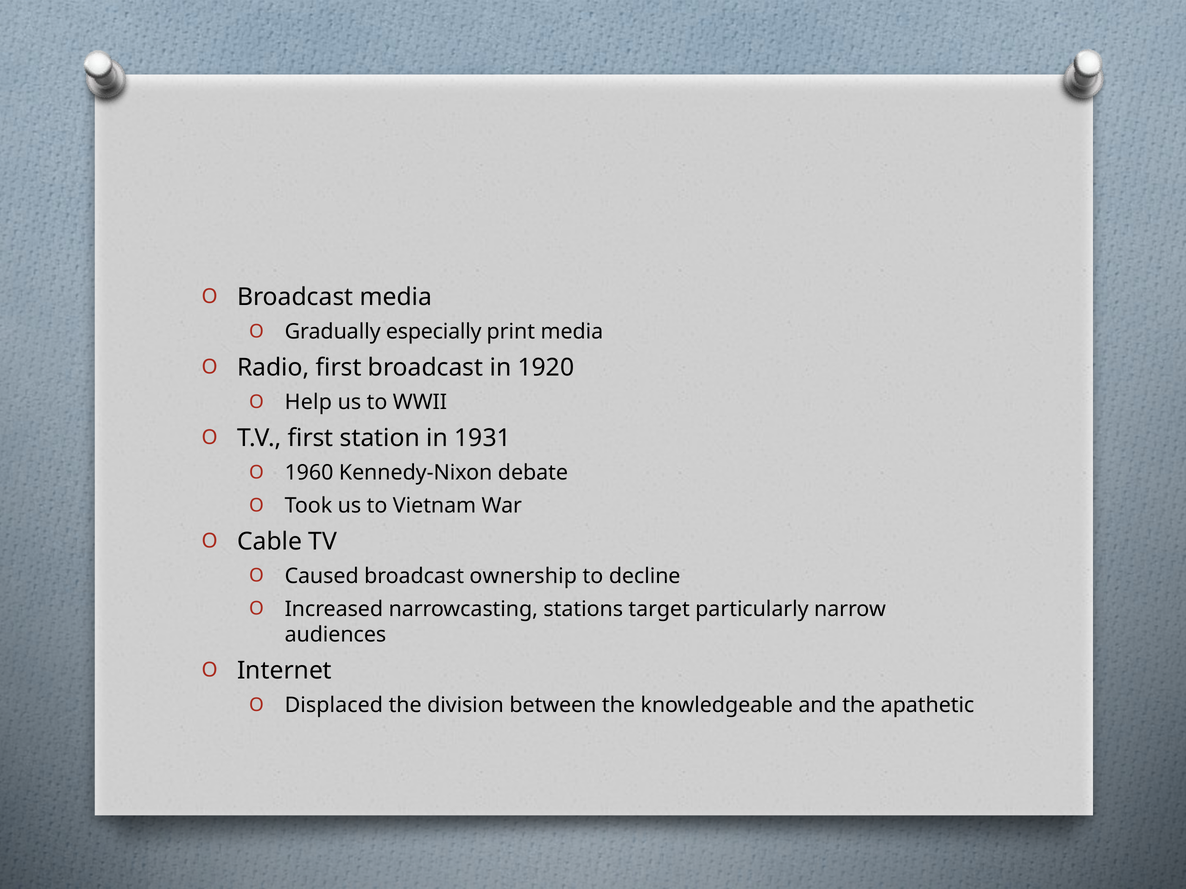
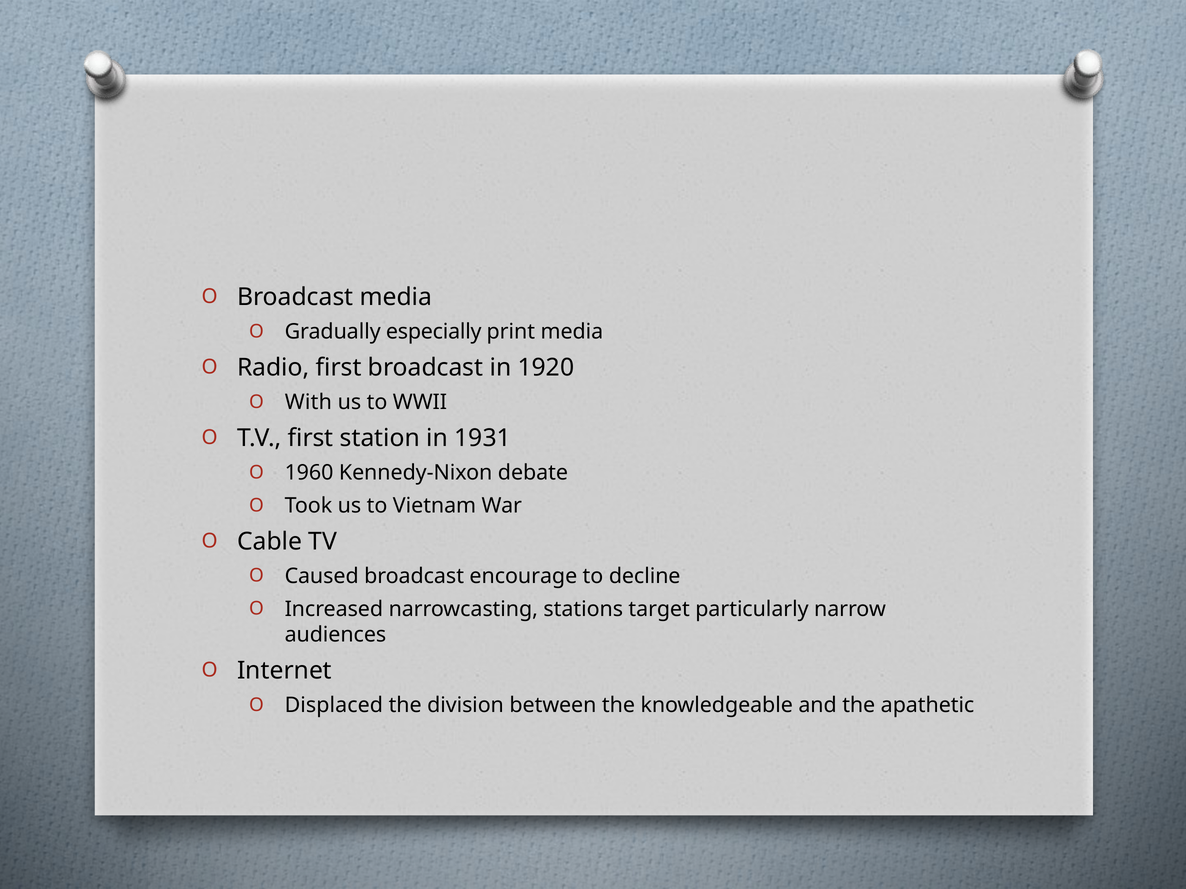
Help: Help -> With (308, 403)
ownership: ownership -> encourage (523, 577)
